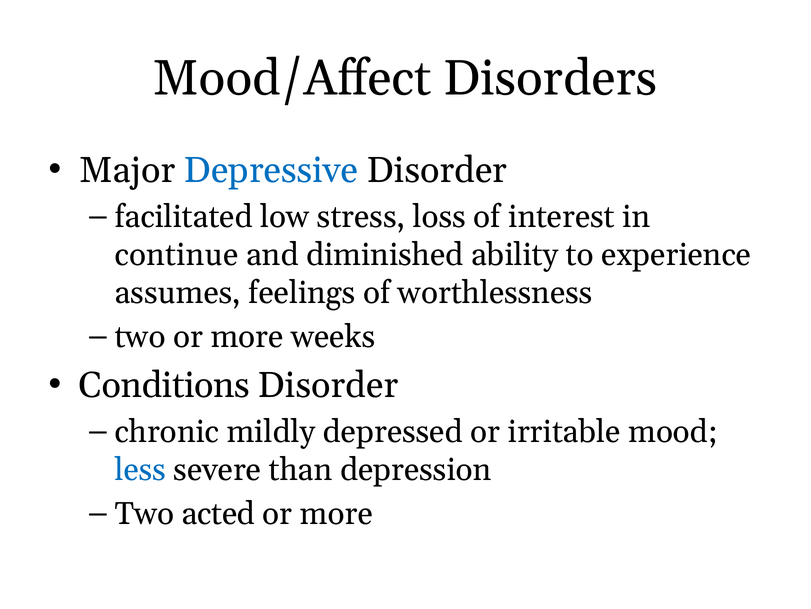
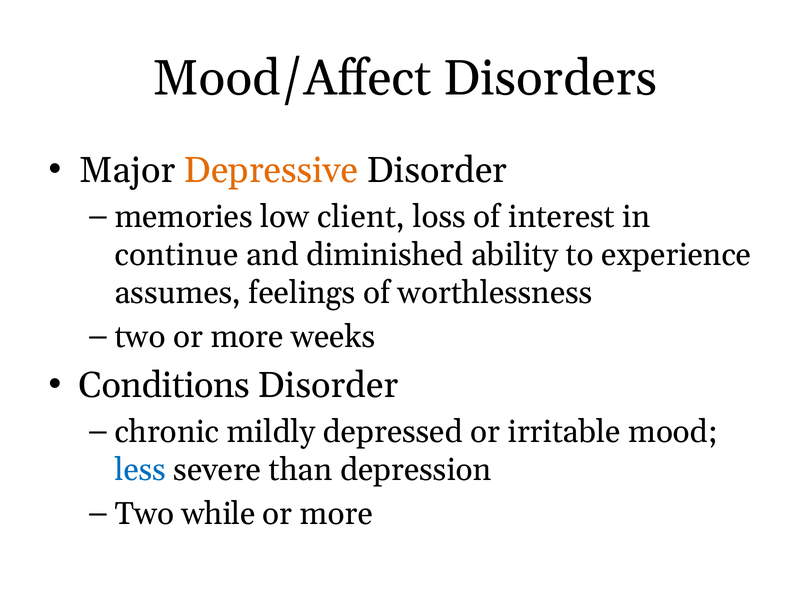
Depressive colour: blue -> orange (271, 170)
facilitated: facilitated -> memories (184, 217)
stress: stress -> client (361, 217)
acted: acted -> while (218, 513)
